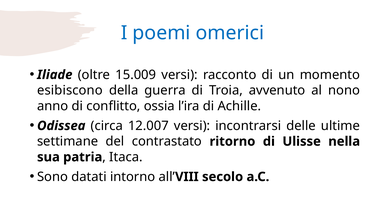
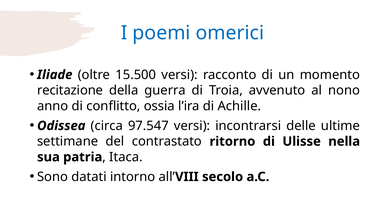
15.009: 15.009 -> 15.500 (136, 75)
esibiscono: esibiscono -> recitazione (70, 90)
12.007: 12.007 -> 97.547 (148, 125)
